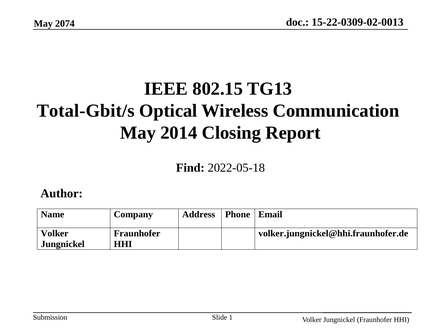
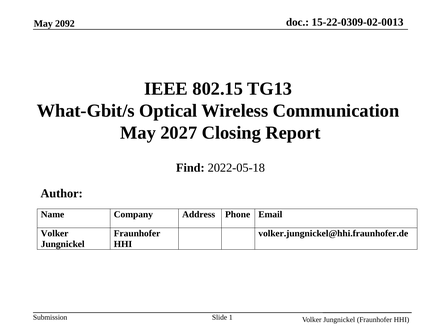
2074: 2074 -> 2092 (65, 24)
Total-Gbit/s: Total-Gbit/s -> What-Gbit/s (86, 111)
2014: 2014 -> 2027 (179, 133)
